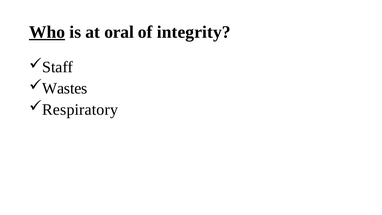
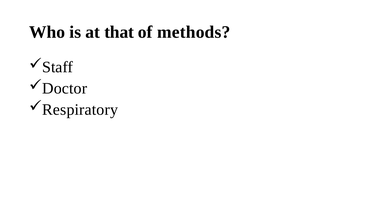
Who underline: present -> none (47, 32)
oral: oral -> that (119, 32)
integrity: integrity -> methods (194, 32)
Wastes: Wastes -> Doctor (65, 88)
